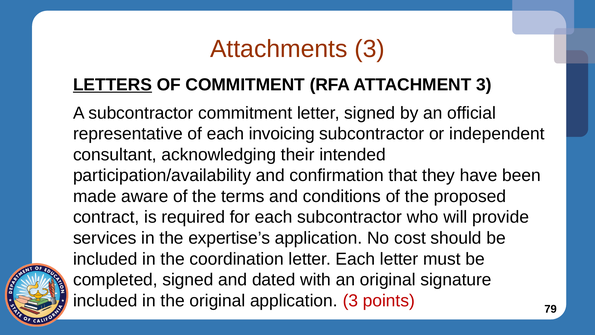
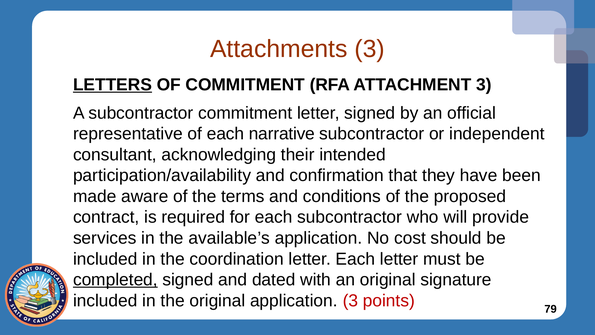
invoicing: invoicing -> narrative (282, 134)
expertise’s: expertise’s -> available’s (229, 238)
completed underline: none -> present (115, 280)
